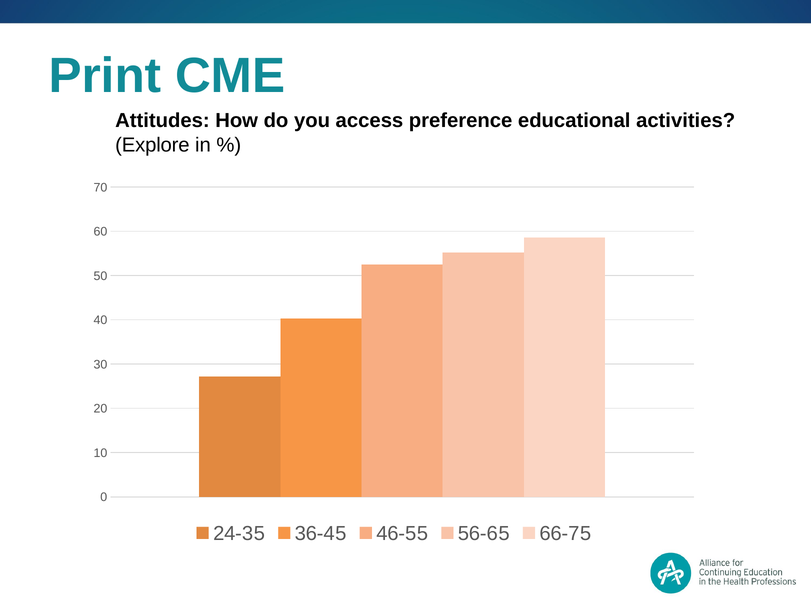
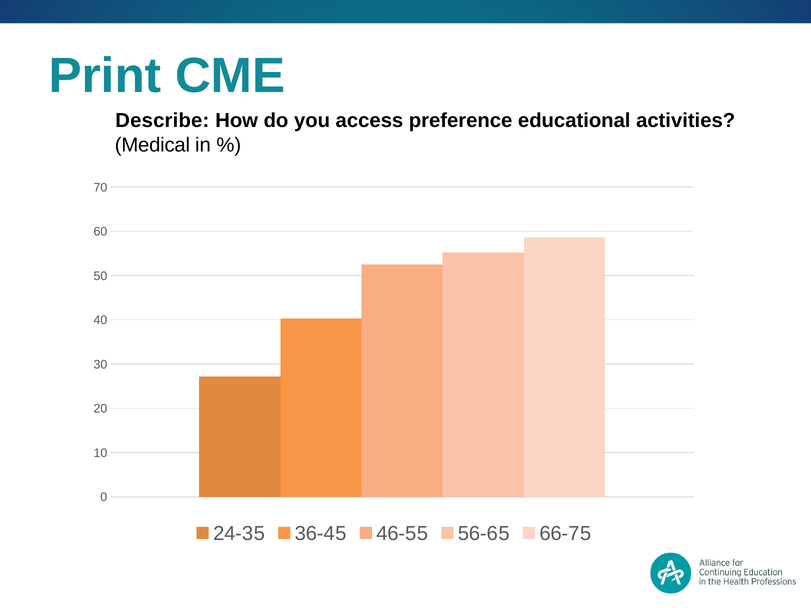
Attitudes: Attitudes -> Describe (162, 121)
Explore: Explore -> Medical (152, 145)
